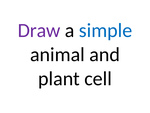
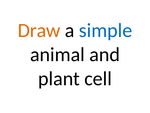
Draw colour: purple -> orange (39, 30)
